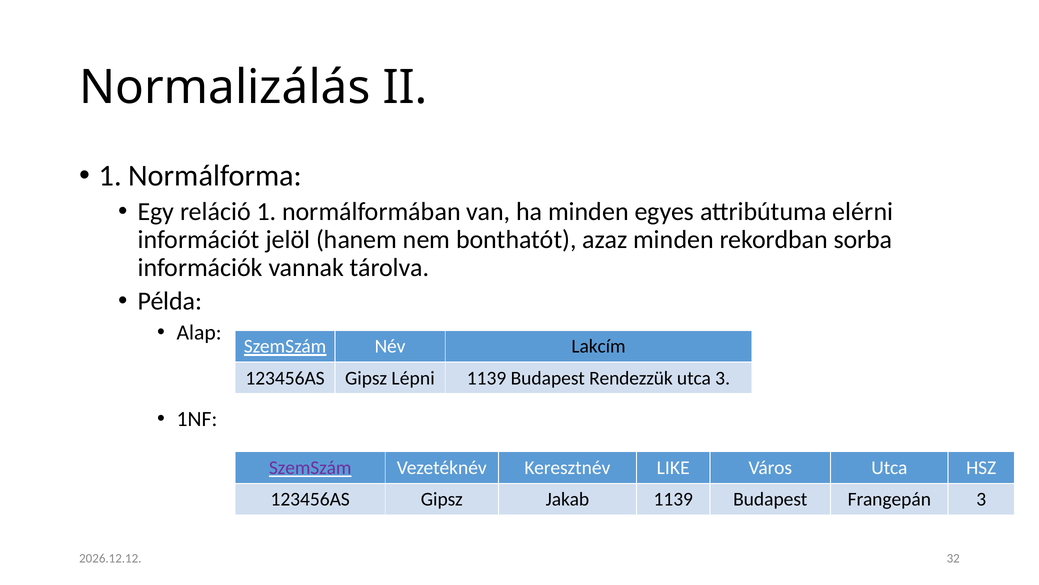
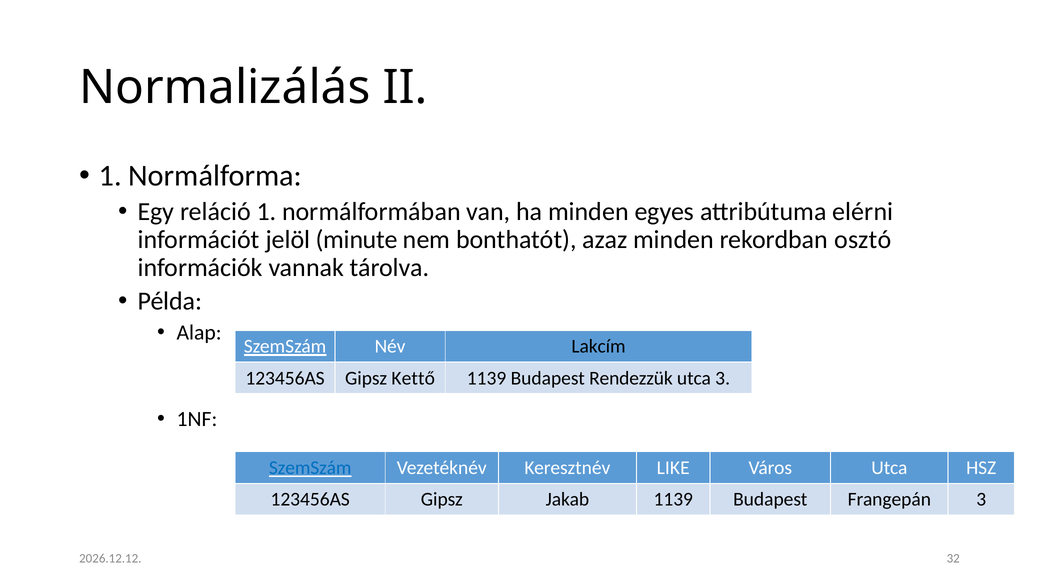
hanem: hanem -> minute (357, 239)
sorba: sorba -> osztó (863, 239)
Lépni: Lépni -> Kettő (413, 378)
SzemSzám colour: purple -> blue (310, 467)
